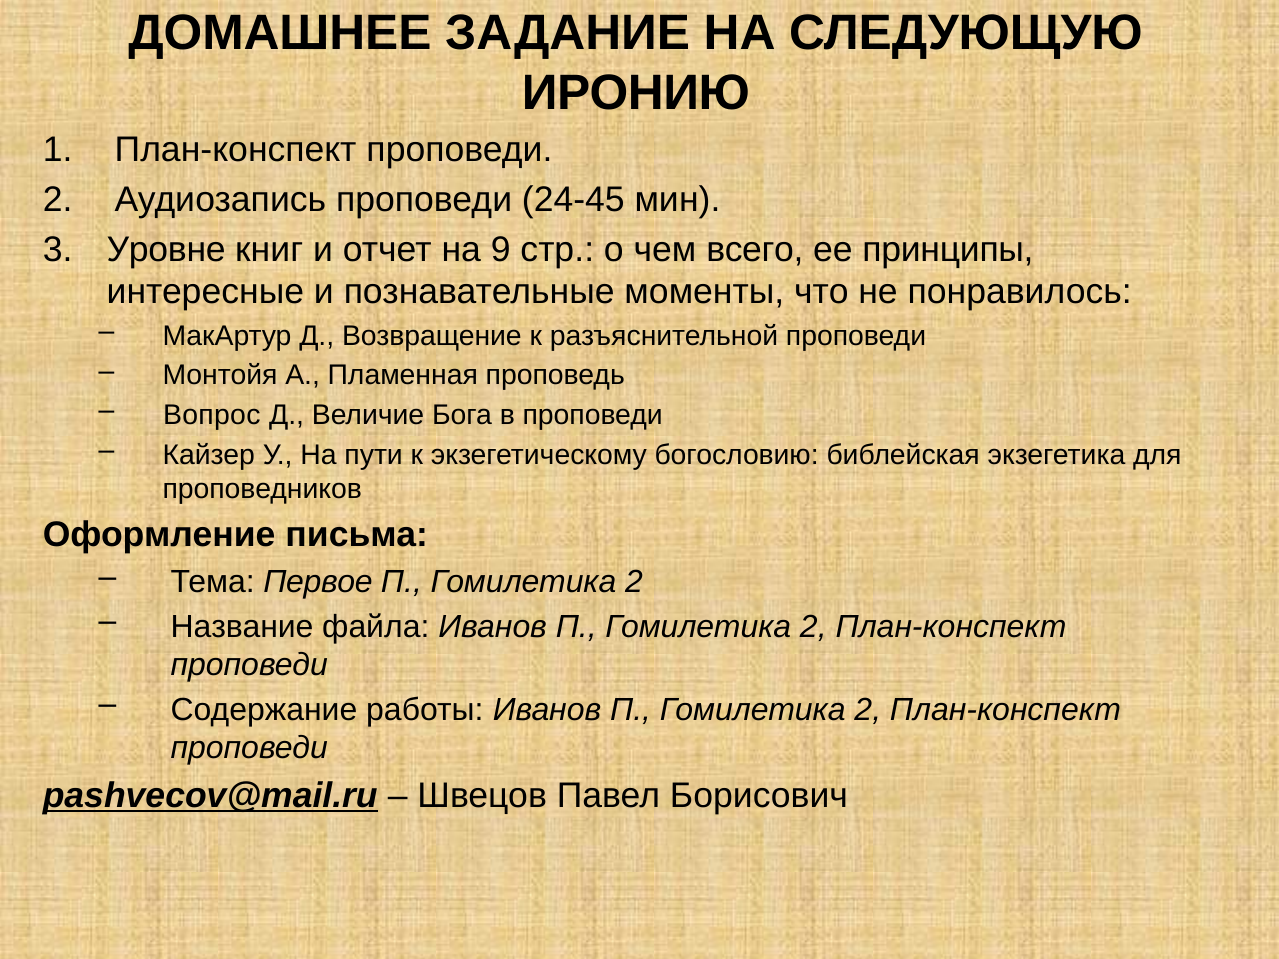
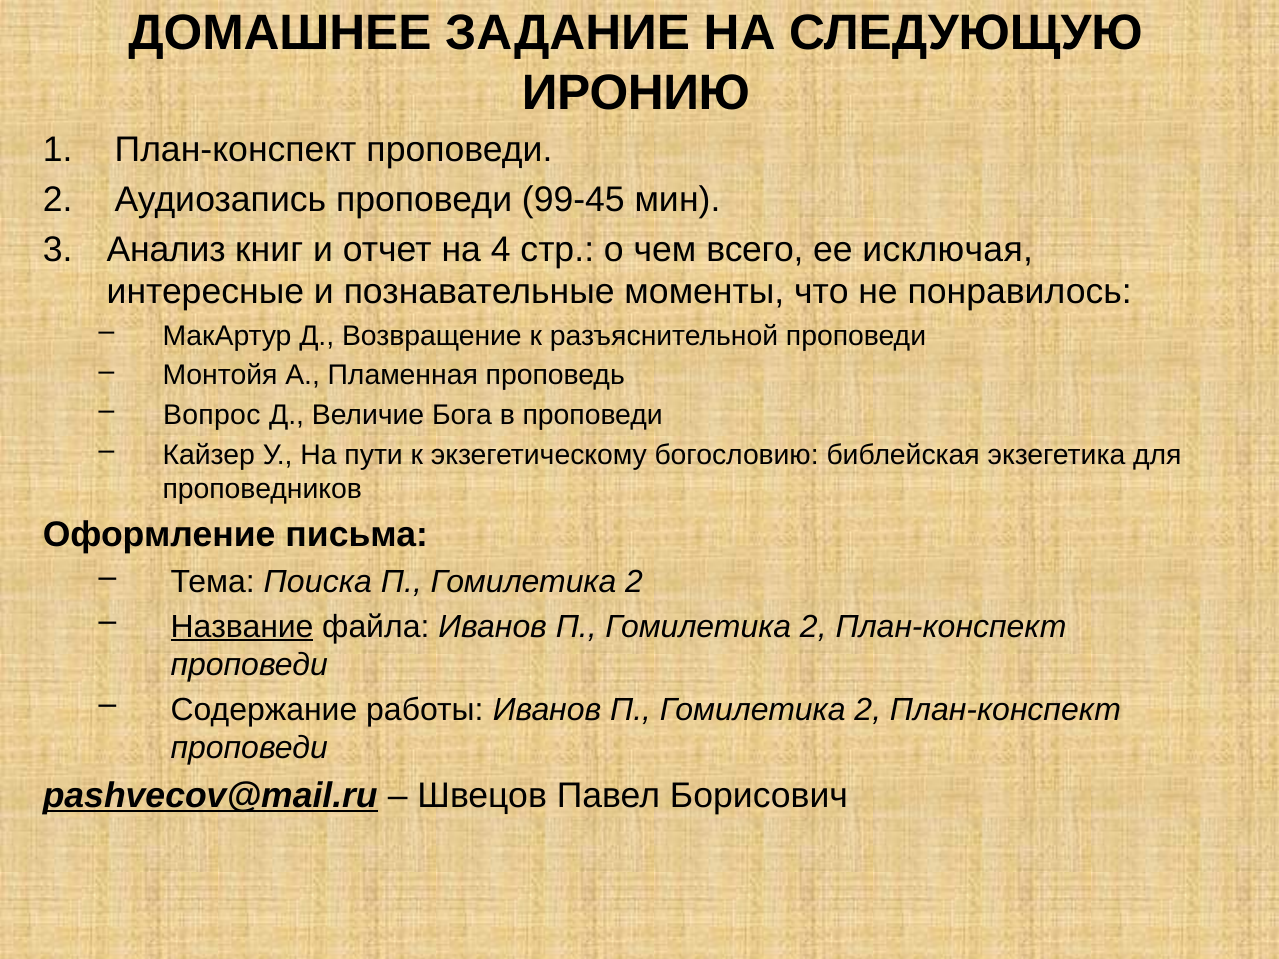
24-45: 24-45 -> 99-45 (573, 200)
Уровне: Уровне -> Анализ (166, 250)
9: 9 -> 4 (501, 250)
принципы: принципы -> исключая (948, 250)
Первое: Первое -> Поиска (318, 582)
Название underline: none -> present (242, 627)
